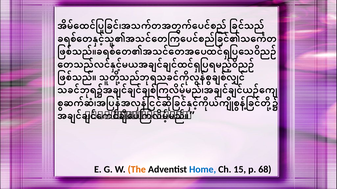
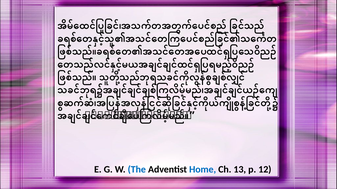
The colour: orange -> blue (137, 170)
15: 15 -> 13 (240, 170)
68: 68 -> 12 (265, 170)
